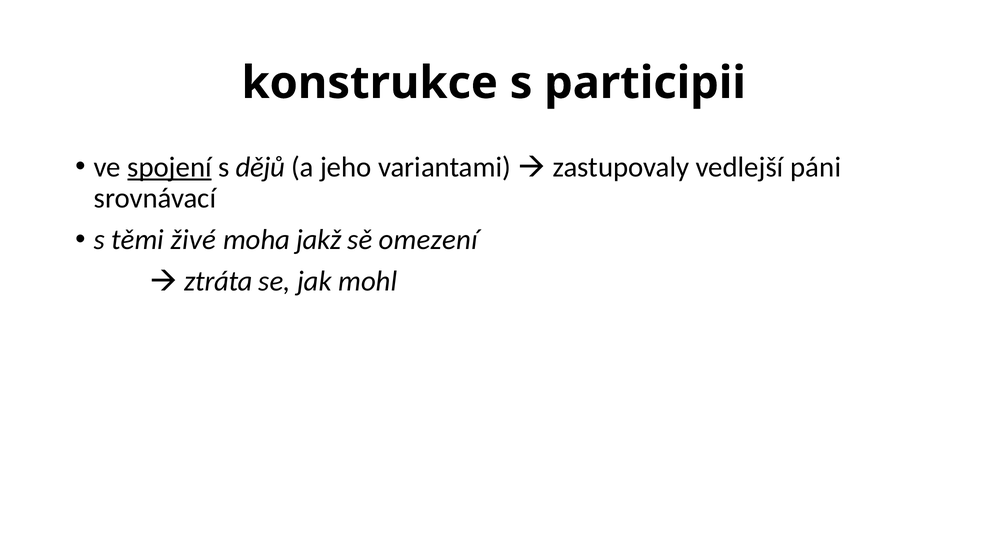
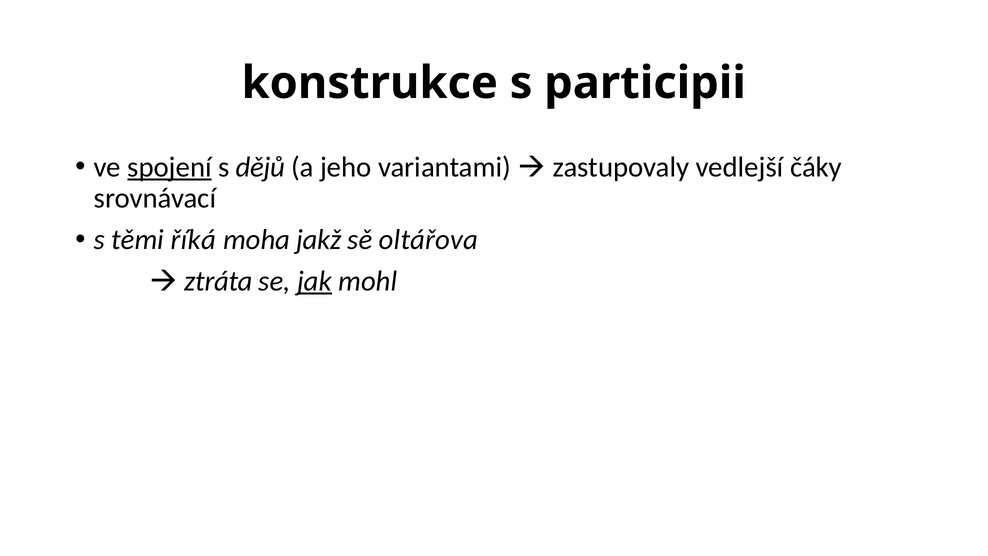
páni: páni -> čáky (816, 167)
živé: živé -> říká (193, 240)
omezení: omezení -> oltářova (429, 240)
jak underline: none -> present (314, 281)
